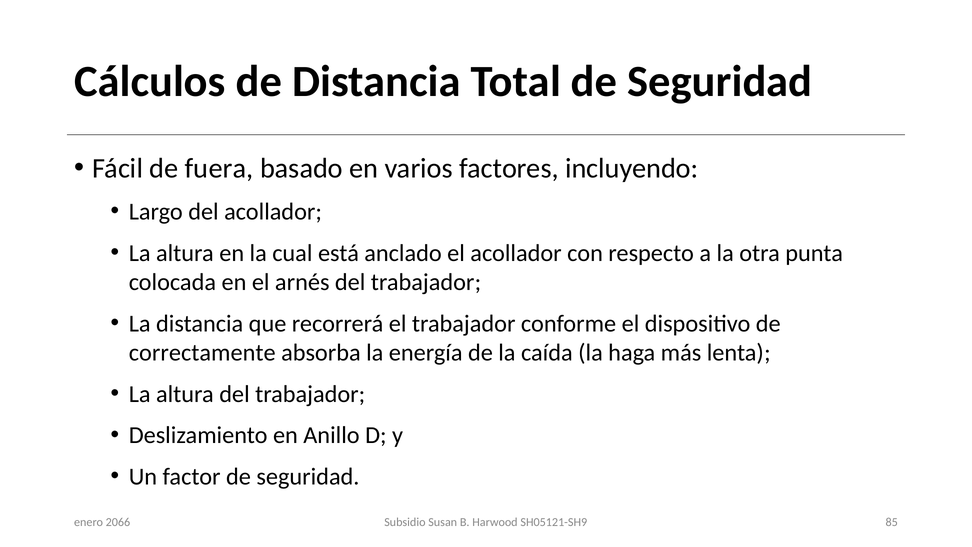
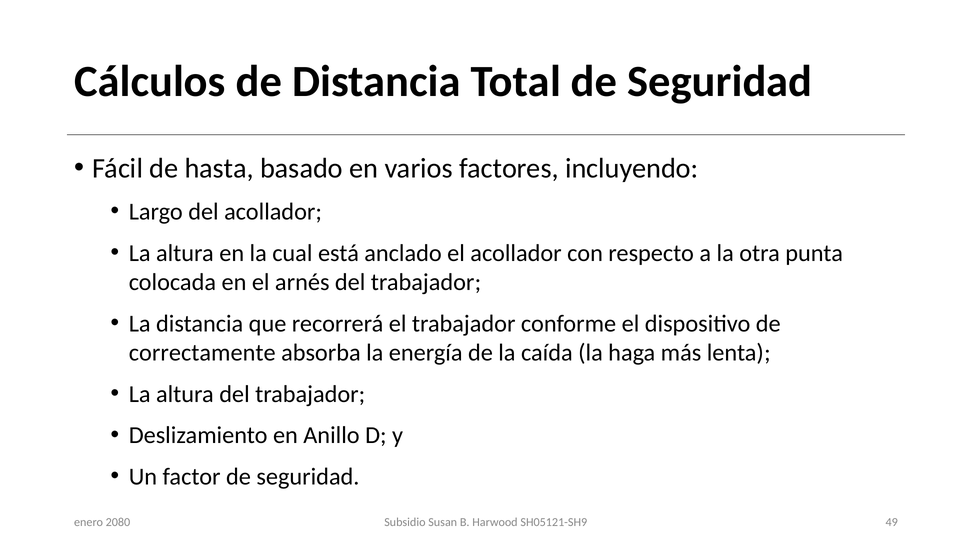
fuera: fuera -> hasta (219, 168)
85: 85 -> 49 (892, 522)
2066: 2066 -> 2080 (118, 522)
